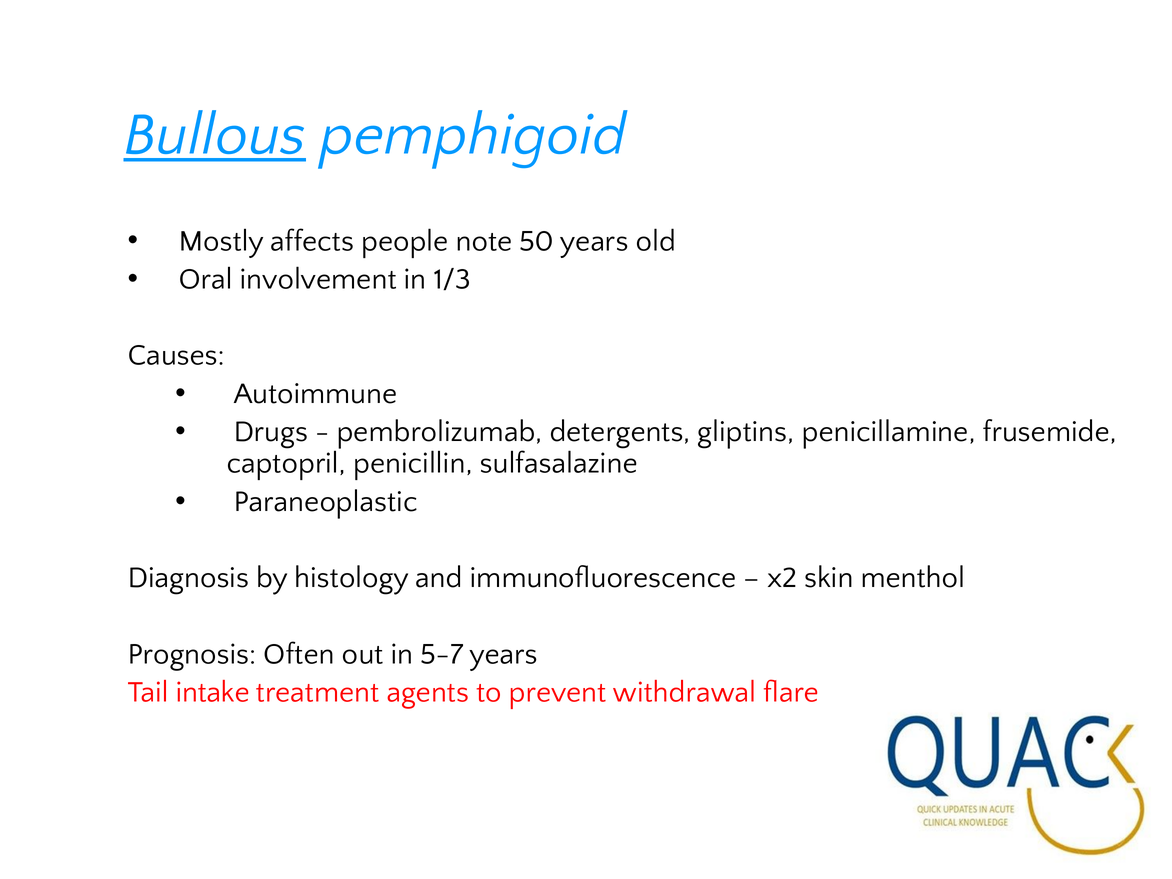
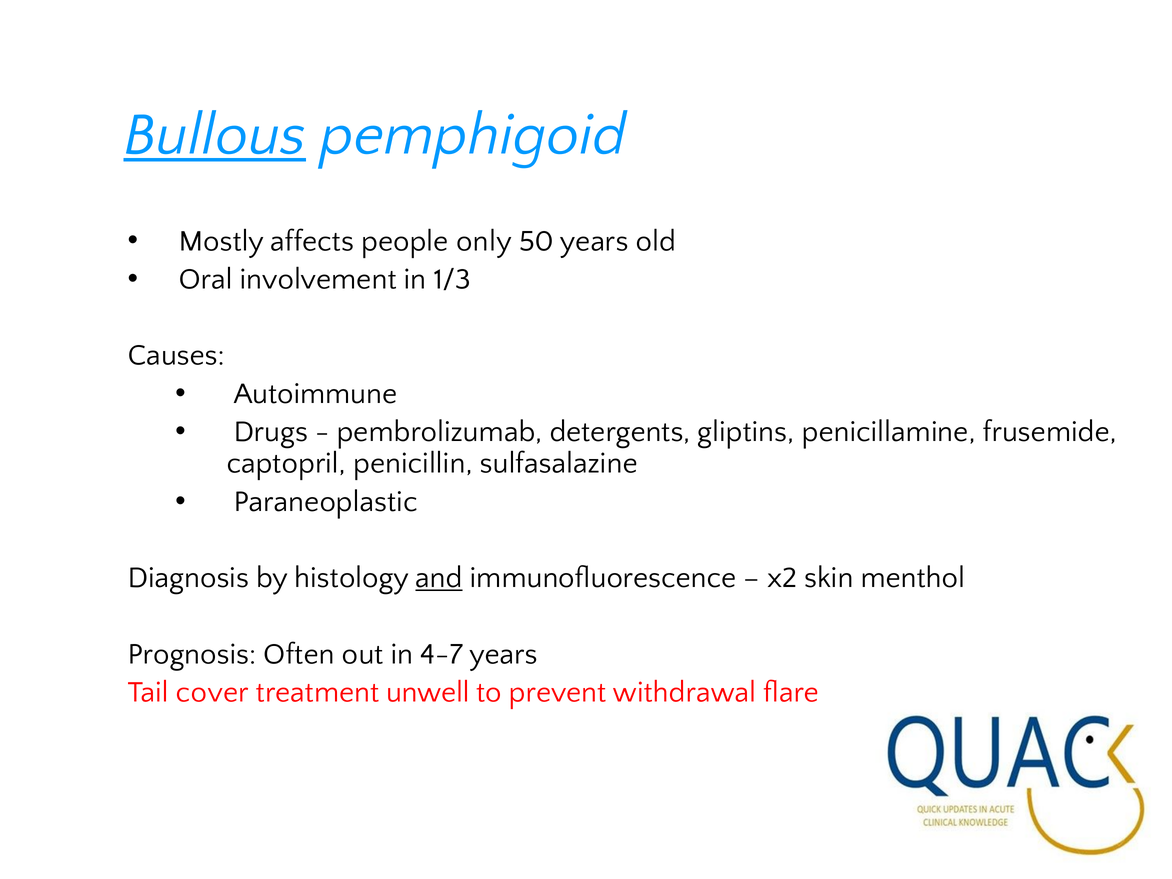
note: note -> only (484, 241)
and underline: none -> present (439, 578)
5-7: 5-7 -> 4-7 (442, 654)
intake: intake -> cover (212, 692)
agents: agents -> unwell (428, 692)
